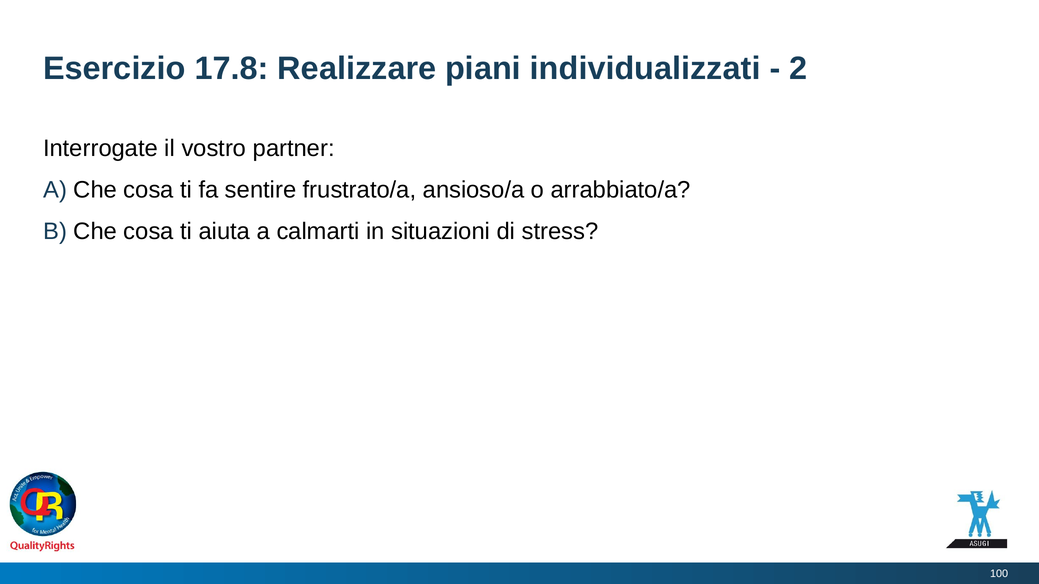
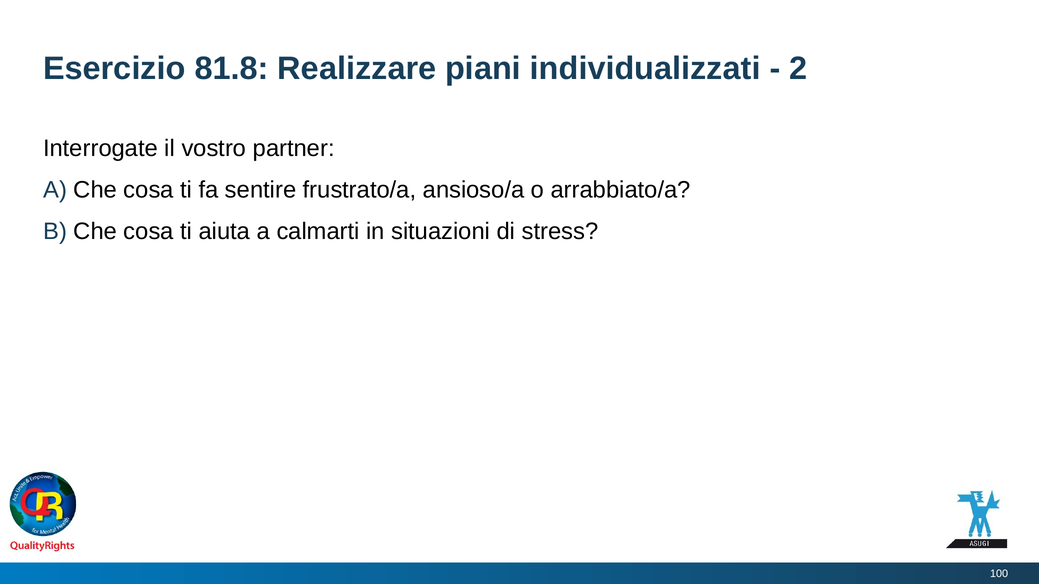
17.8: 17.8 -> 81.8 (232, 69)
